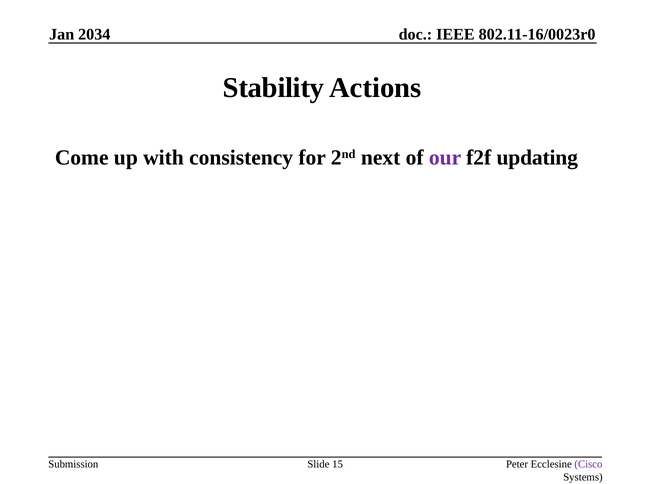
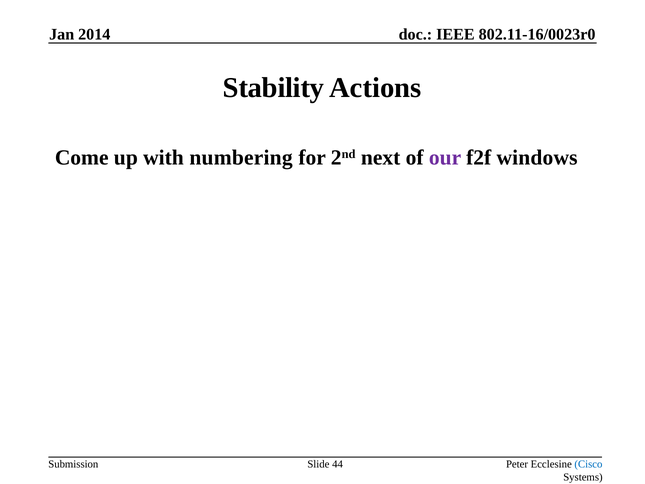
2034: 2034 -> 2014 (94, 35)
consistency: consistency -> numbering (241, 157)
updating: updating -> windows (537, 157)
15: 15 -> 44 (338, 464)
Cisco colour: purple -> blue (588, 464)
